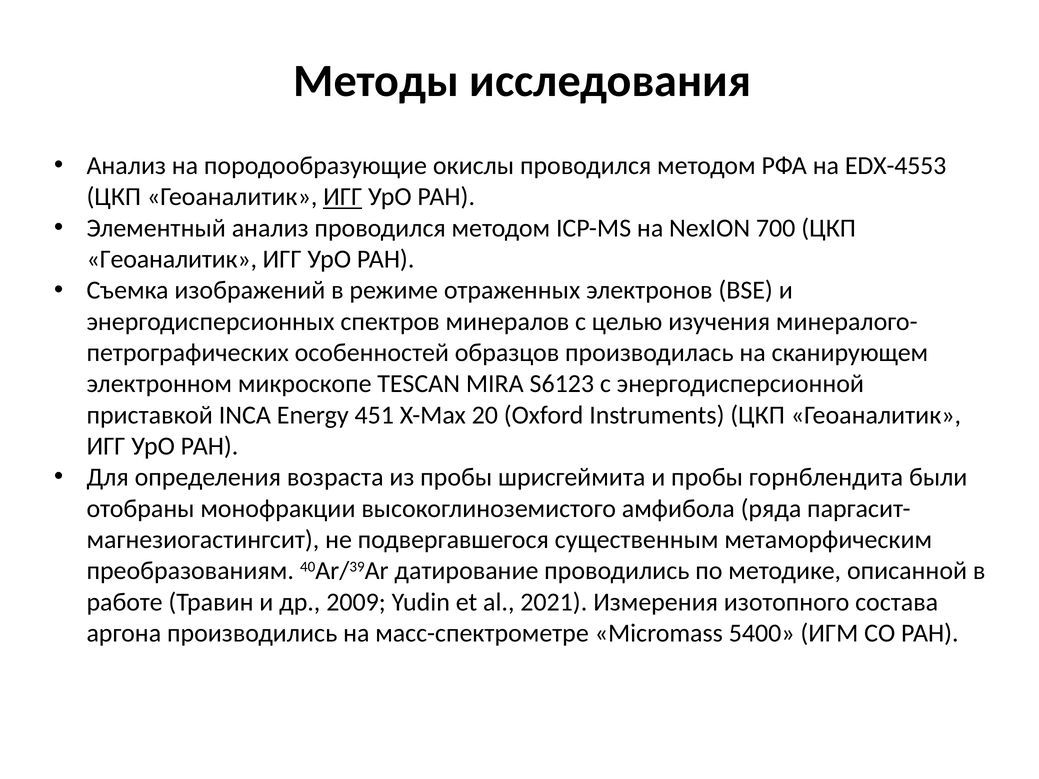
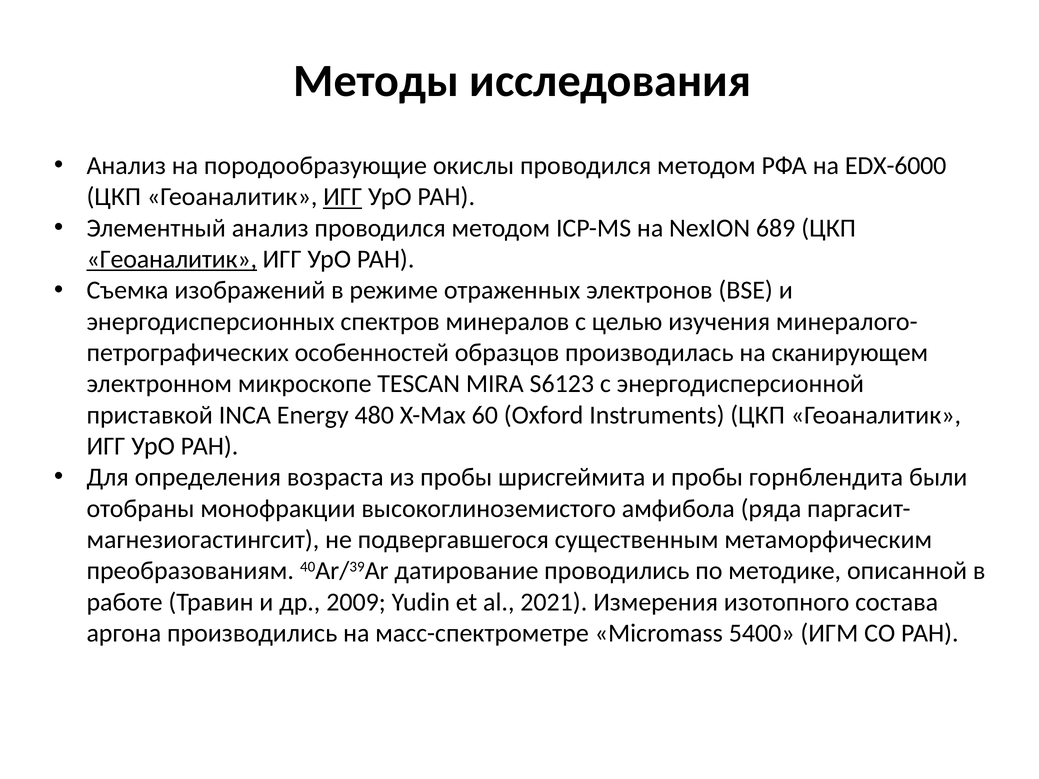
EDX-4553: EDX-4553 -> EDX-6000 (896, 166)
700: 700 -> 689 (776, 228)
Геоаналитик underline: none -> present (172, 259)
451: 451 -> 480 (374, 415)
20: 20 -> 60 (485, 415)
